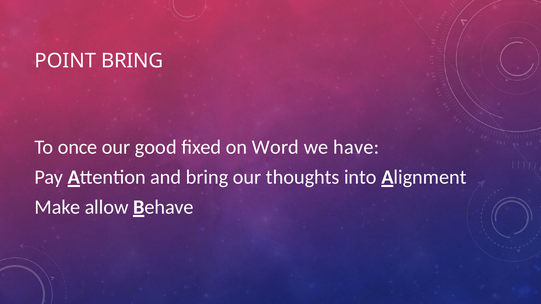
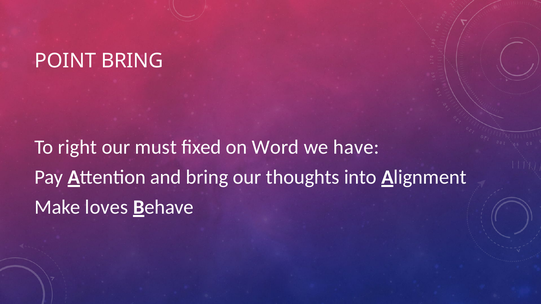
once: once -> right (77, 147)
good: good -> must (156, 147)
allow: allow -> loves (106, 207)
